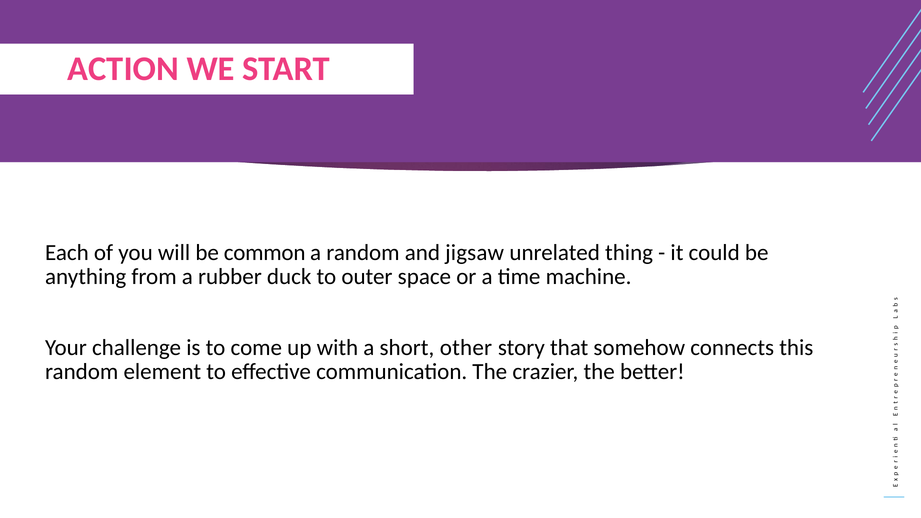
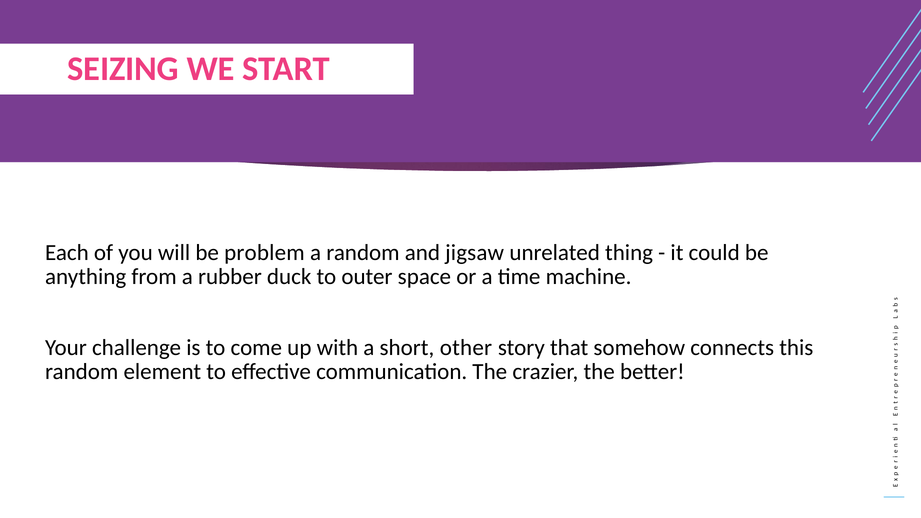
ACTION: ACTION -> SEIZING (123, 69)
common: common -> problem (264, 253)
